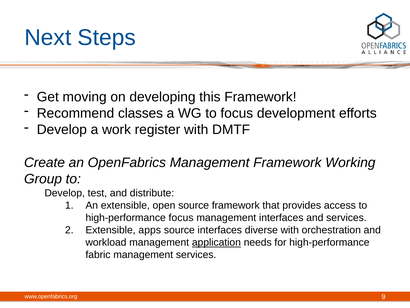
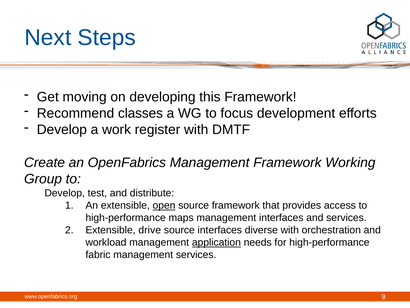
open underline: none -> present (164, 205)
high-performance focus: focus -> maps (181, 217)
apps: apps -> drive (150, 230)
